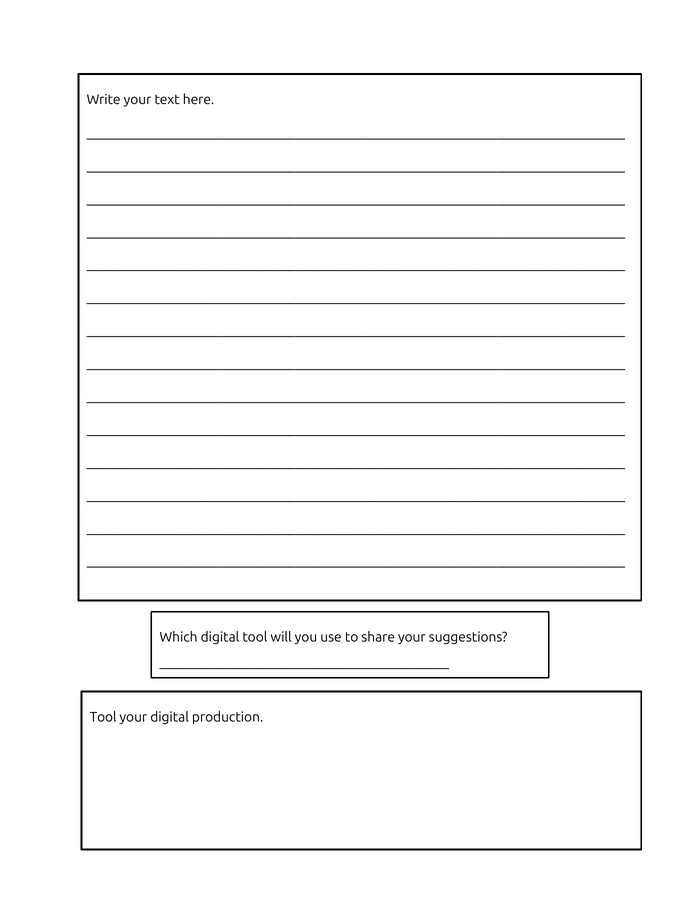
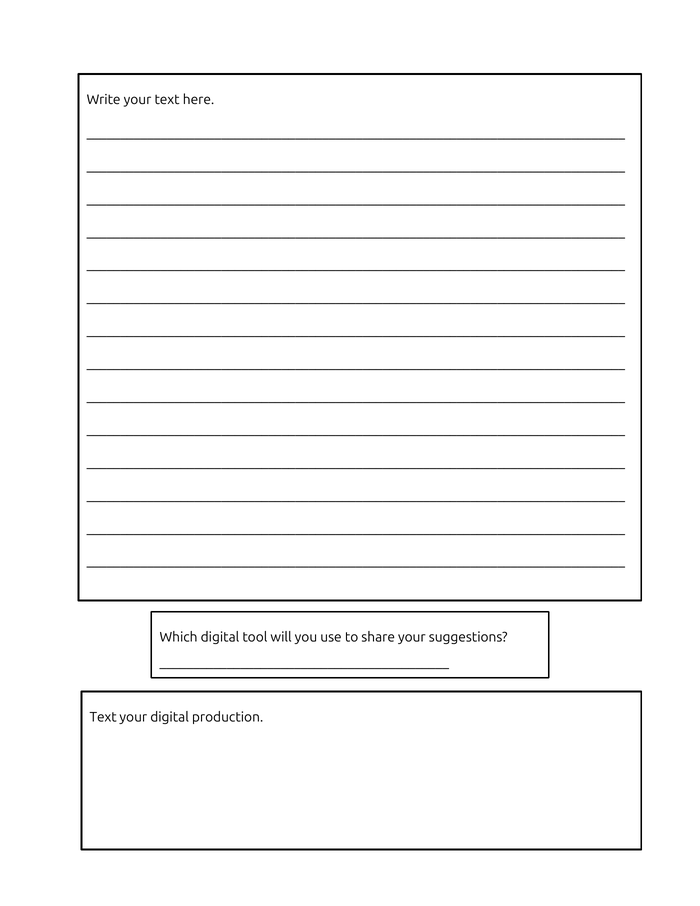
Tool: Tool -> Text (103, 717)
